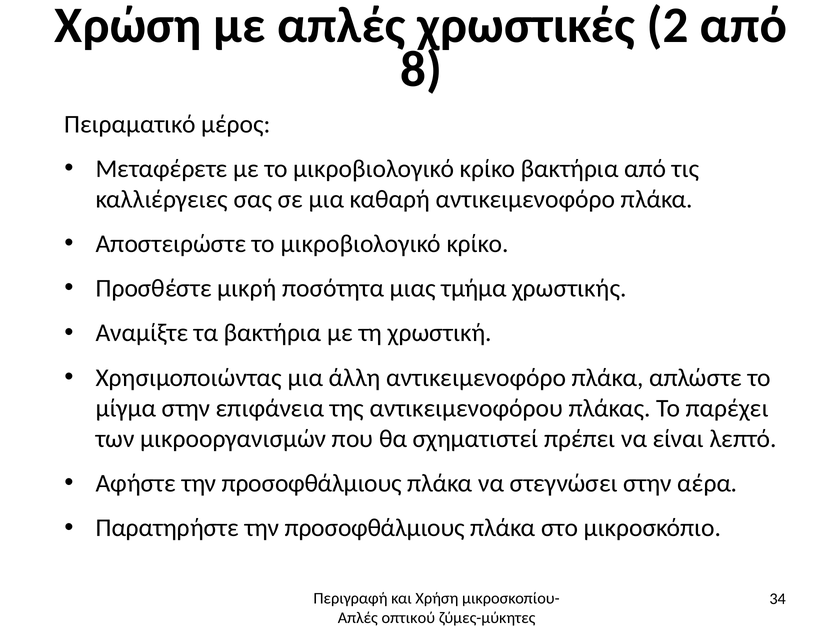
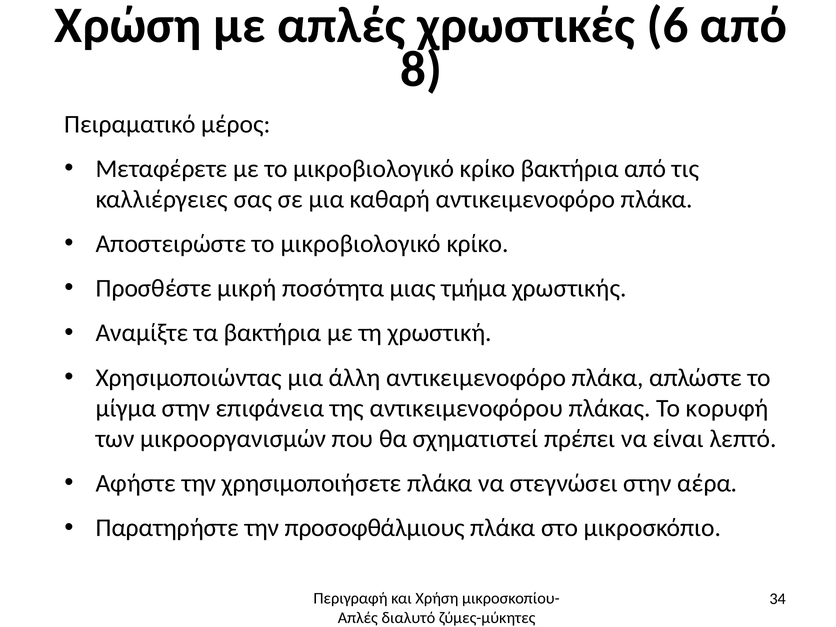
2: 2 -> 6 (667, 25)
παρέχει: παρέχει -> κορυφή (727, 408)
προσoφθάλμιoυς: προσoφθάλμιoυς -> χρησιμοποιήσετε (312, 483)
οπτικού: οπτικού -> διαλυτό (408, 618)
